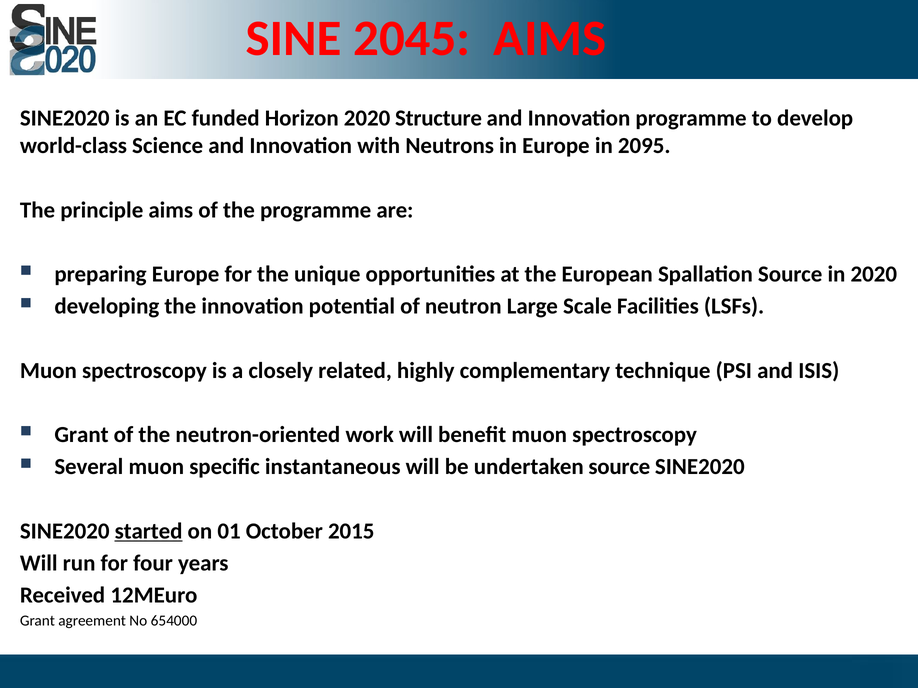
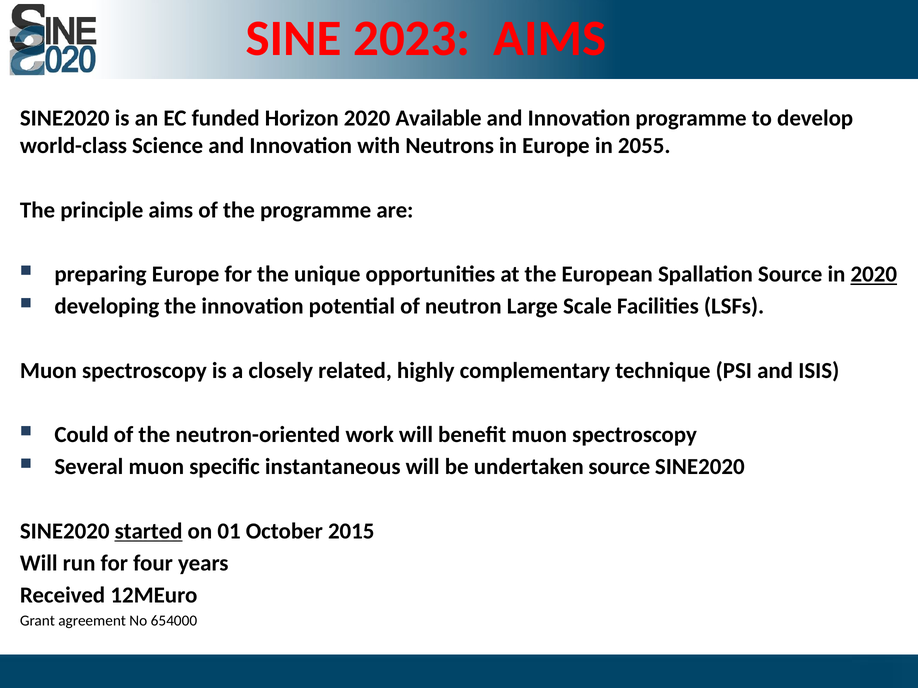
2045: 2045 -> 2023 (412, 39)
Structure: Structure -> Available (439, 118)
2095: 2095 -> 2055 (644, 146)
2020 underline: none -> present (874, 274)
Grant: Grant -> Could (82, 435)
